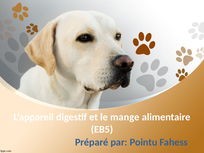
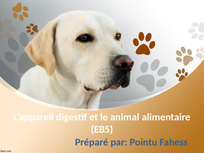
mange: mange -> animal (125, 117)
